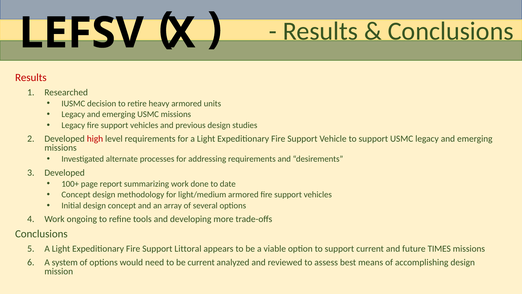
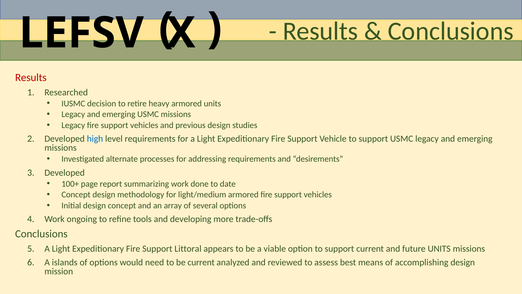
high colour: red -> blue (95, 139)
future TIMES: TIMES -> UNITS (439, 248)
system: system -> islands (65, 262)
